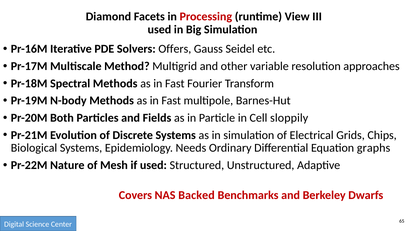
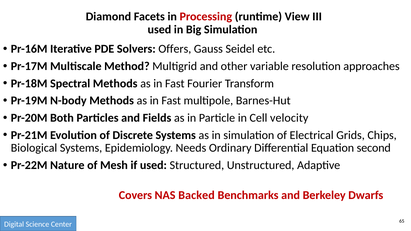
sloppily: sloppily -> velocity (289, 118)
graphs: graphs -> second (374, 148)
